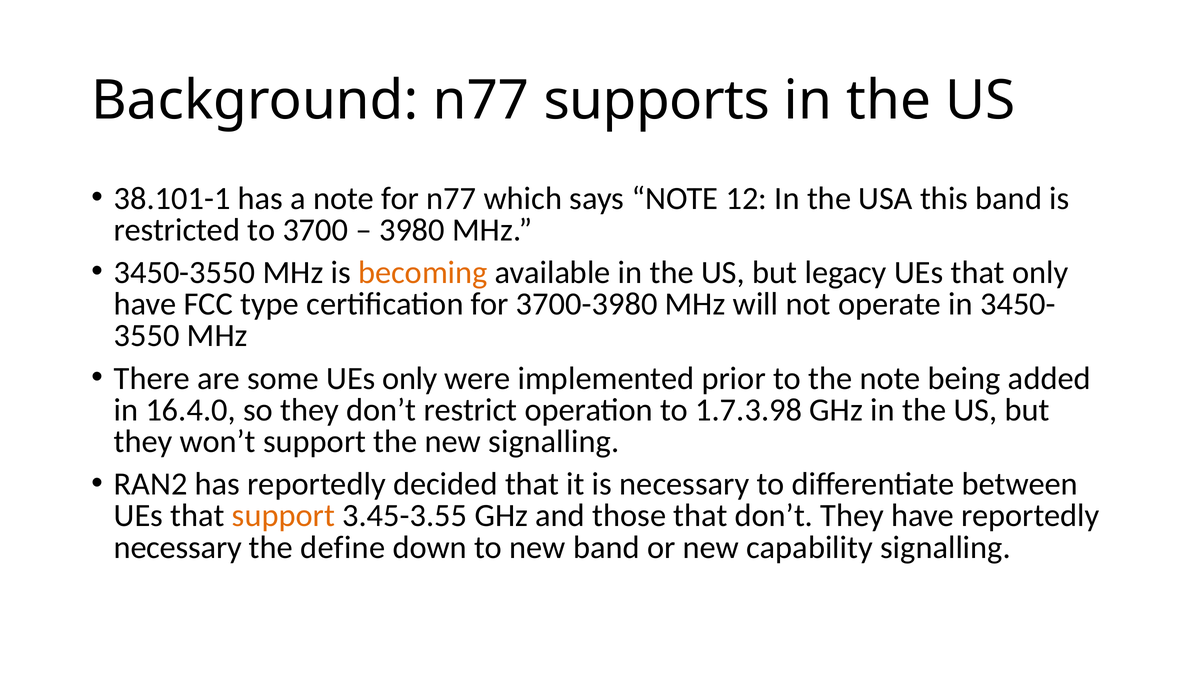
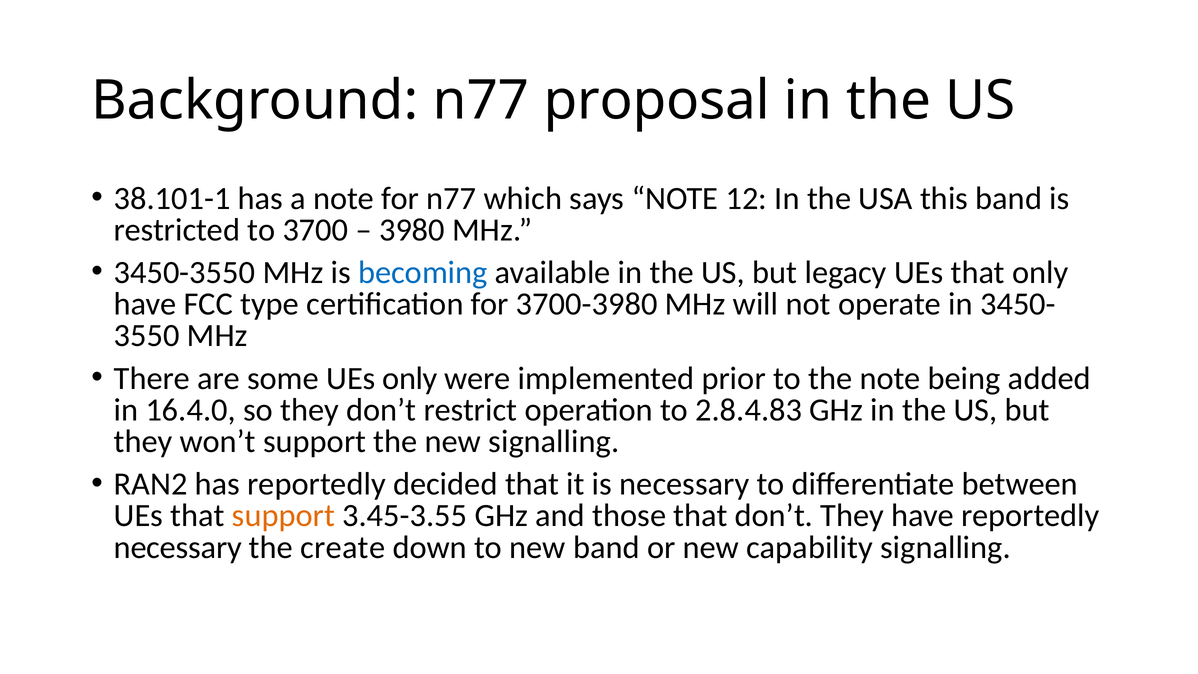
supports: supports -> proposal (657, 101)
becoming colour: orange -> blue (423, 273)
1.7.3.98: 1.7.3.98 -> 2.8.4.83 (749, 410)
define: define -> create (343, 547)
